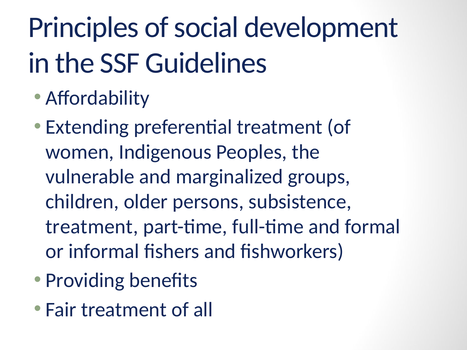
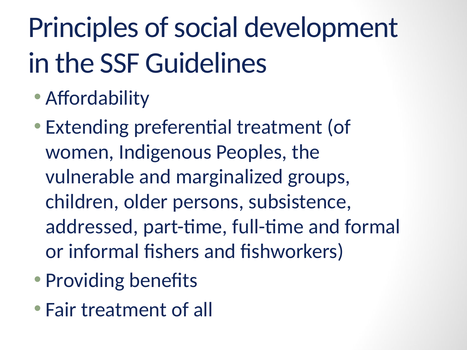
treatment: treatment -> addressed (92, 227)
